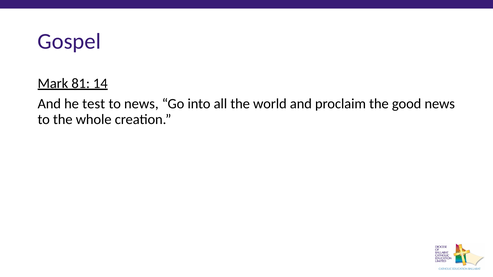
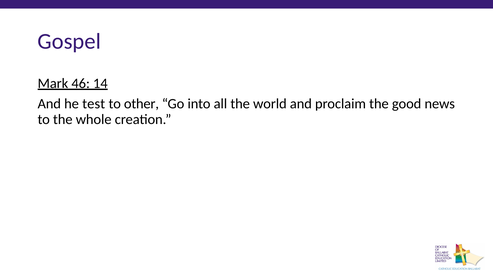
81: 81 -> 46 (81, 83)
to news: news -> other (141, 104)
